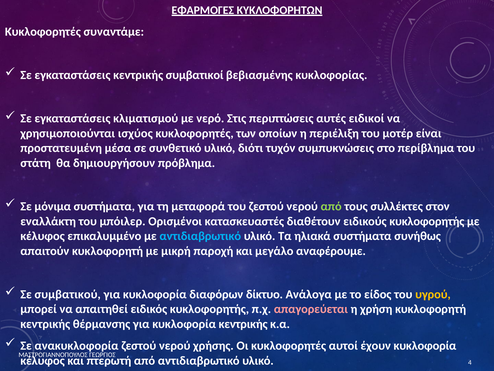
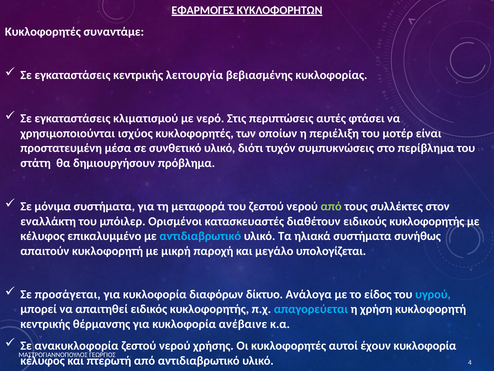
συμβατικοί: συμβατικοί -> λειτουργία (194, 75)
ειδικοί: ειδικοί -> φτάσει (367, 118)
αναφέρουμε: αναφέρουμε -> υπολογίζεται (331, 251)
συμβατικού: συμβατικού -> προσάγεται (68, 294)
υγρού colour: yellow -> light blue (433, 294)
απαγορεύεται colour: pink -> light blue (311, 309)
κυκλοφορία κεντρικής: κεντρικής -> ανέβαινε (243, 324)
